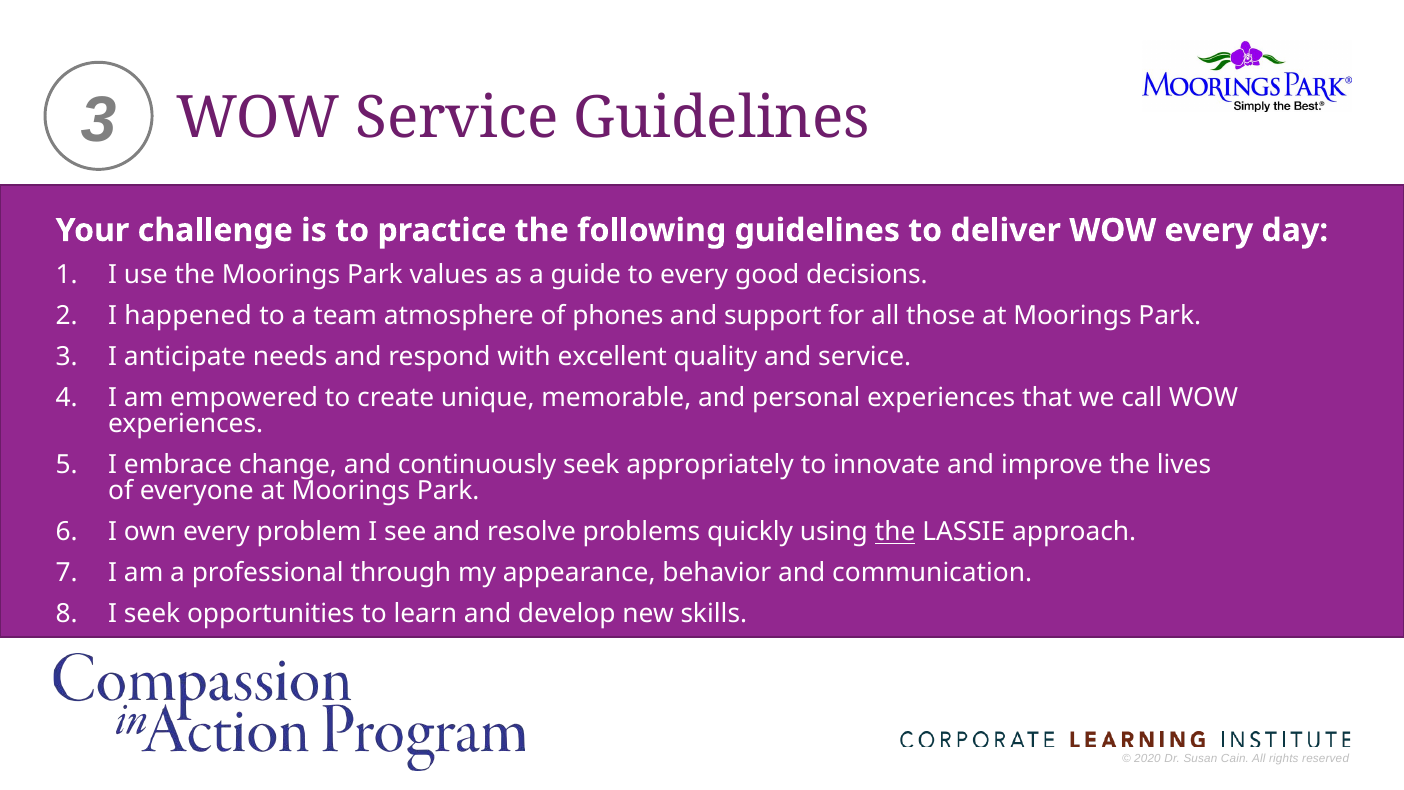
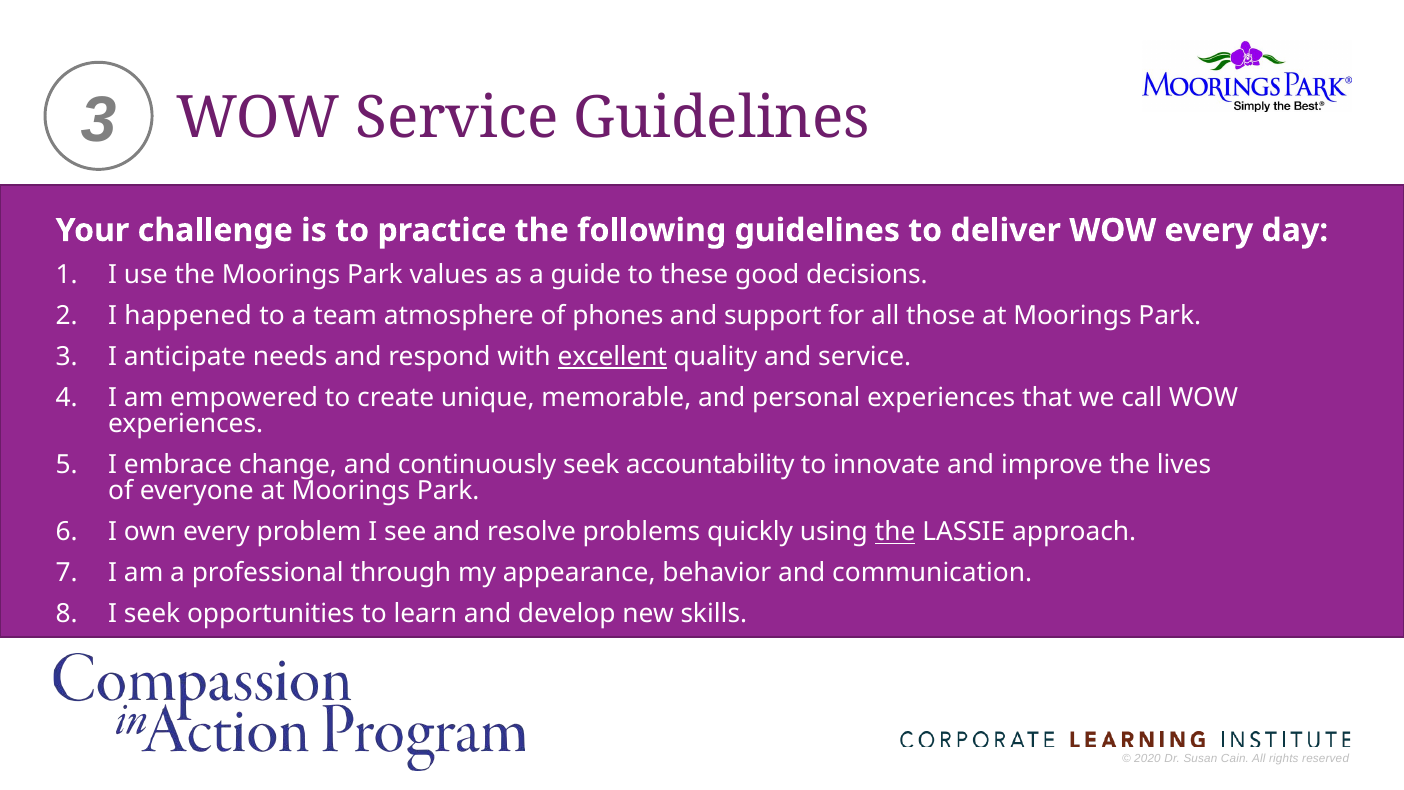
to every: every -> these (694, 274)
excellent underline: none -> present (612, 356)
appropriately: appropriately -> accountability (710, 465)
